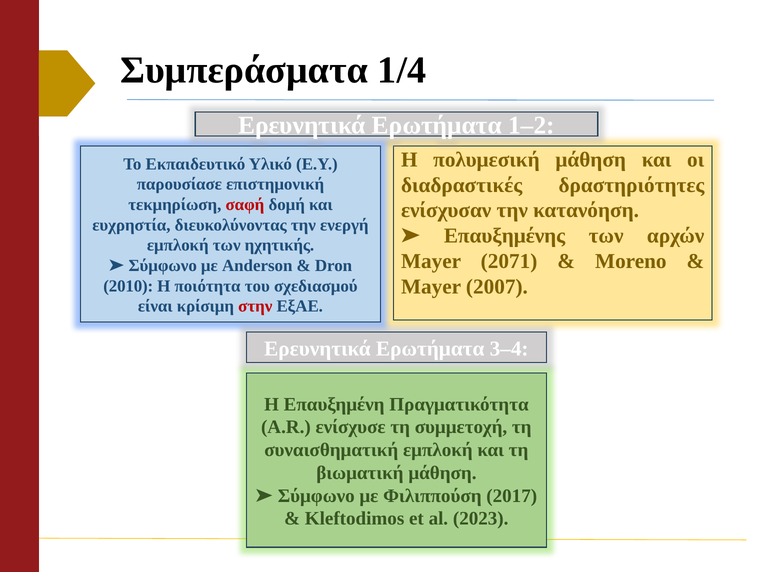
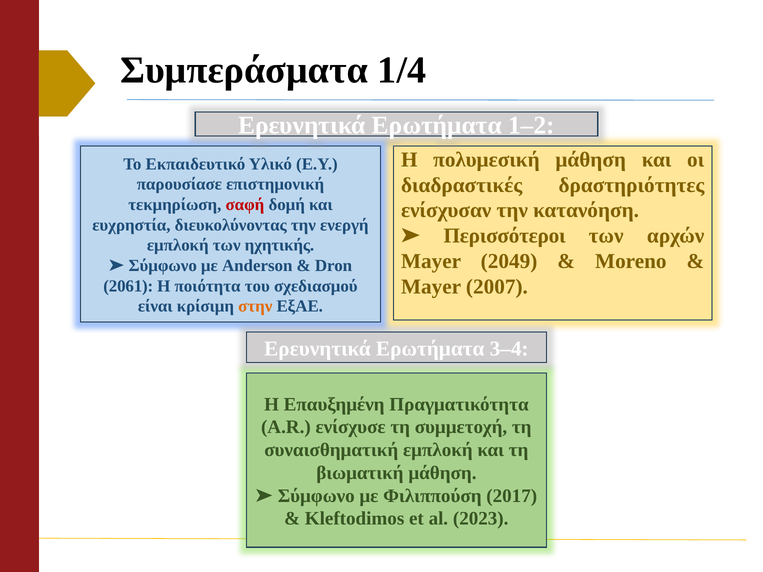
Επαυξημένης: Επαυξημένης -> Περισσότεροι (505, 236)
2071: 2071 -> 2049 (509, 261)
2010: 2010 -> 2061 (128, 286)
στην colour: red -> orange (255, 306)
